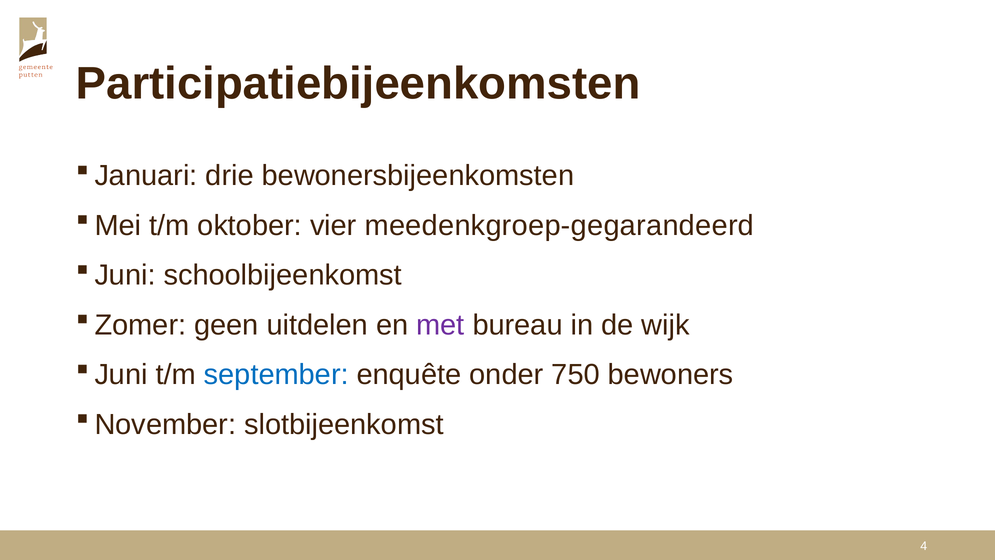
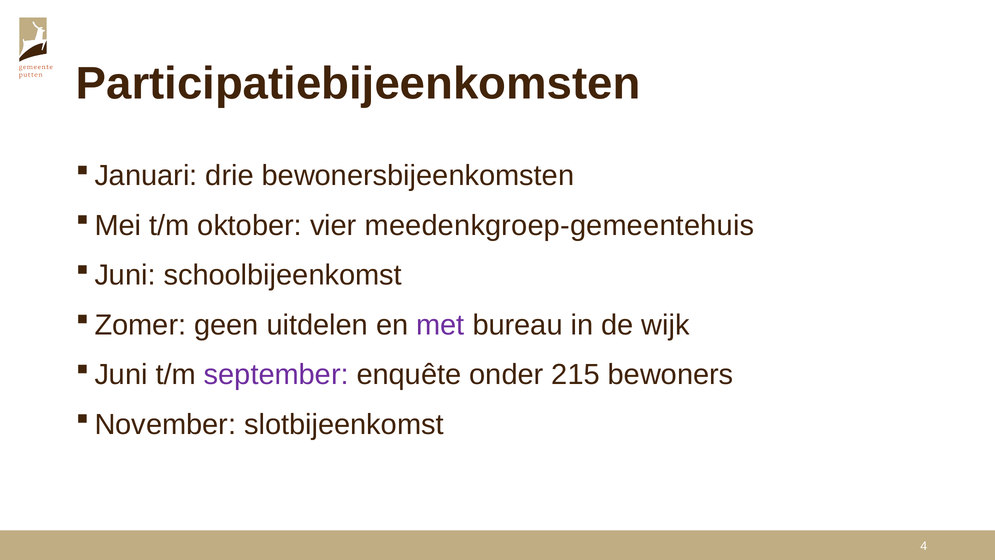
meedenkgroep-gegarandeerd: meedenkgroep-gegarandeerd -> meedenkgroep-gemeentehuis (559, 225)
september colour: blue -> purple (276, 375)
750: 750 -> 215 (576, 375)
